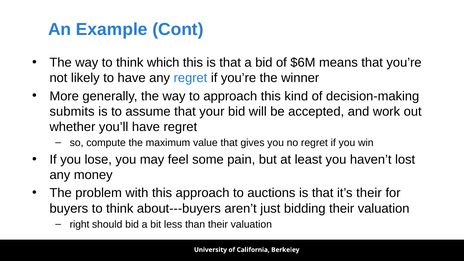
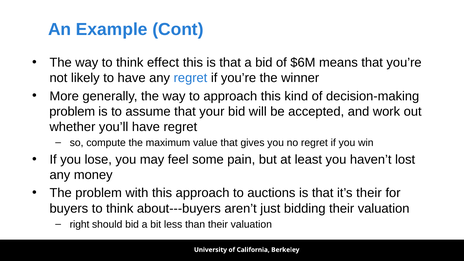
which: which -> effect (163, 63)
submits: submits -> problem (72, 112)
